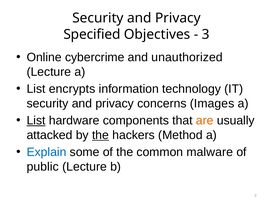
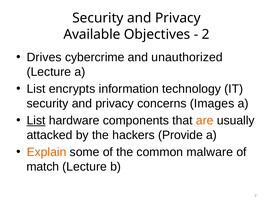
Specified: Specified -> Available (92, 34)
3: 3 -> 2 (206, 34)
Online: Online -> Drives (44, 57)
the underline: present -> none (100, 135)
Method: Method -> Provide (180, 135)
Explain colour: blue -> orange (47, 152)
public: public -> match (43, 167)
